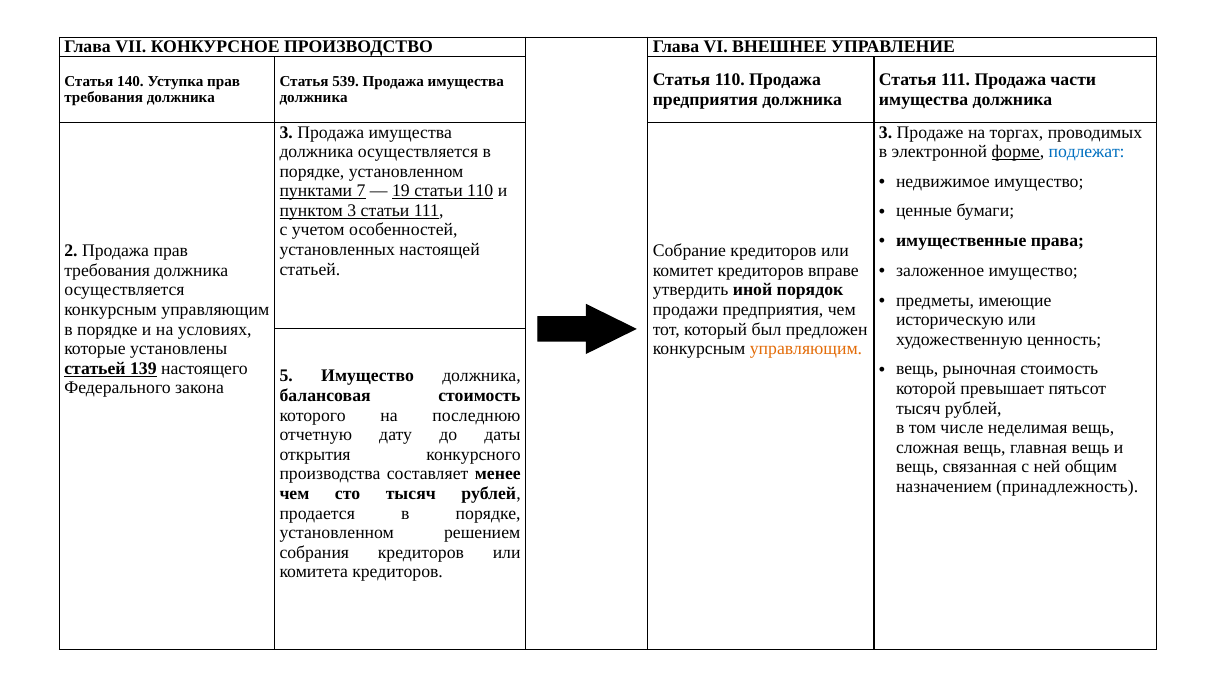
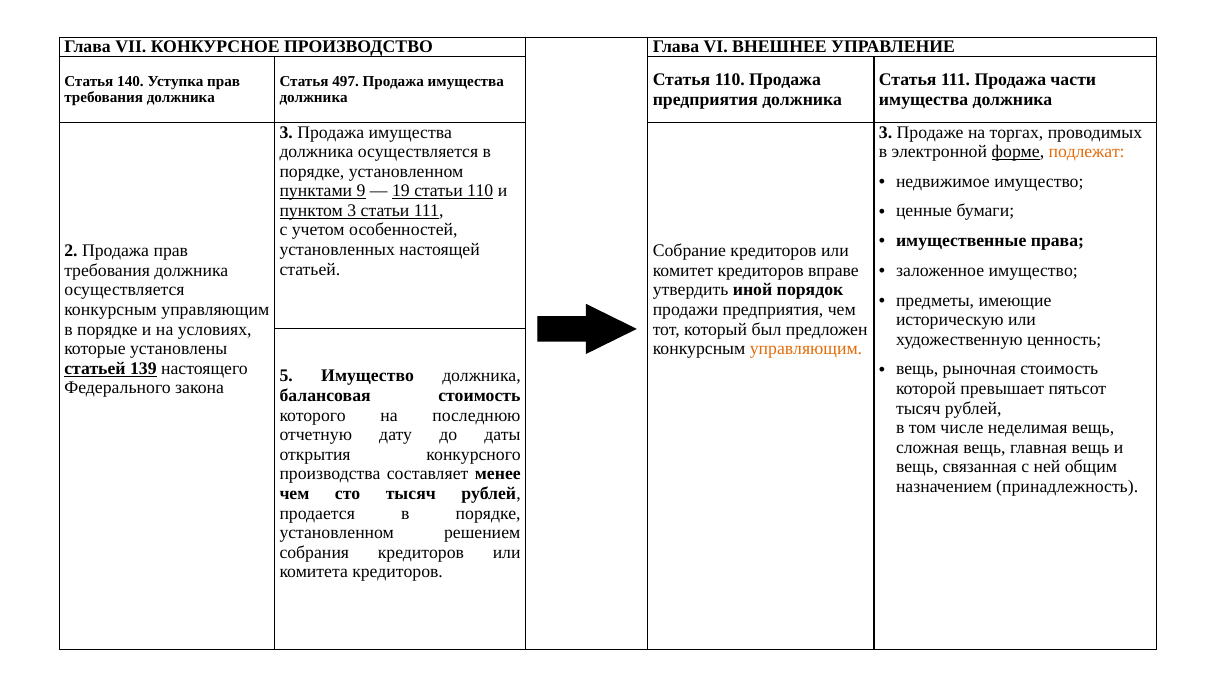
539: 539 -> 497 (346, 81)
подлежат colour: blue -> orange (1087, 152)
7: 7 -> 9 (361, 191)
